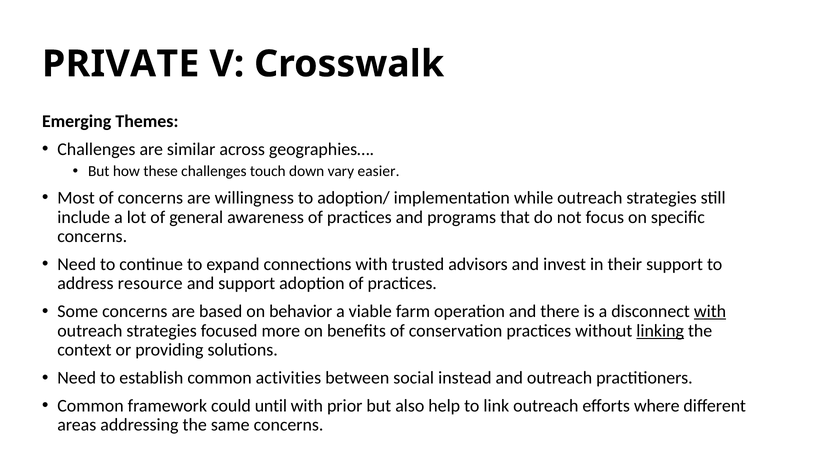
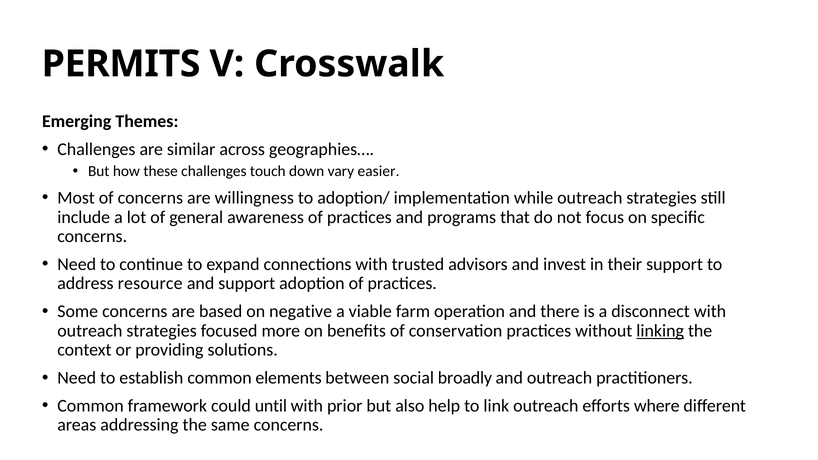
PRIVATE: PRIVATE -> PERMITS (121, 64)
behavior: behavior -> negative (301, 312)
with underline: present -> none (710, 312)
activities: activities -> elements (289, 378)
instead: instead -> broadly (465, 378)
